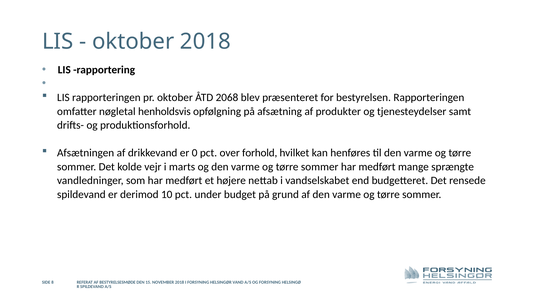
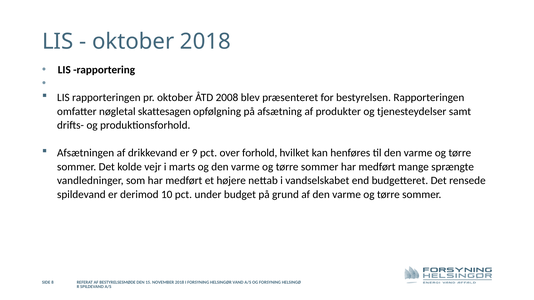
2068: 2068 -> 2008 (227, 98)
henholdsvis: henholdsvis -> skattesagen (164, 111)
0: 0 -> 9 (195, 153)
